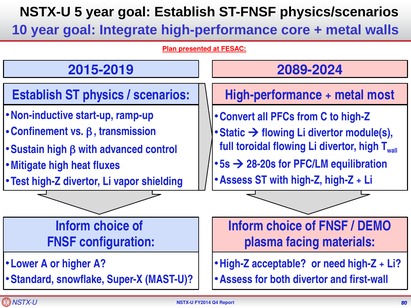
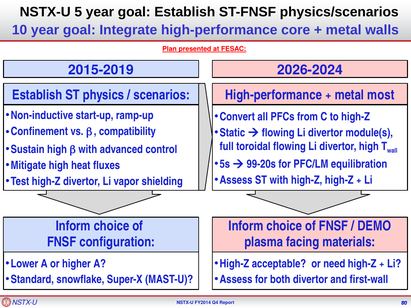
2089-2024: 2089-2024 -> 2026-2024 (310, 70)
transmission: transmission -> compatibility (127, 132)
28-20s: 28-20s -> 99-20s (261, 164)
